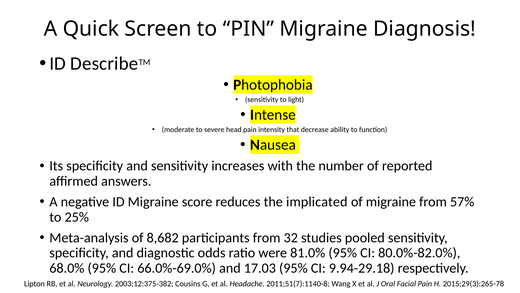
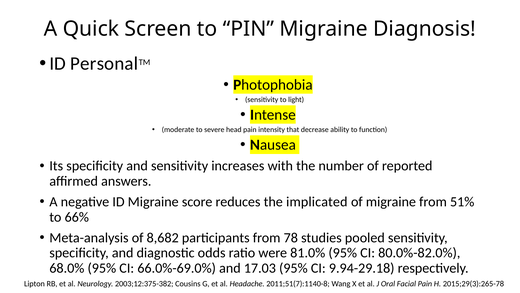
Describe: Describe -> Personal (104, 63)
57%: 57% -> 51% (462, 202)
25%: 25% -> 66% (77, 217)
32: 32 -> 78 (291, 237)
